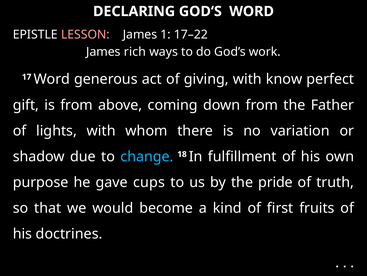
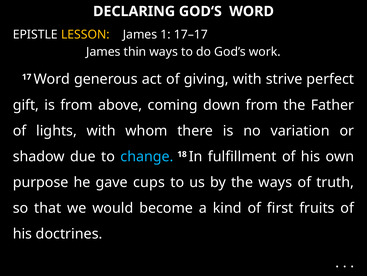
LESSON colour: pink -> yellow (85, 34)
17–22: 17–22 -> 17–17 (191, 34)
rich: rich -> thin (135, 52)
know: know -> strive (284, 79)
the pride: pride -> ways (275, 182)
